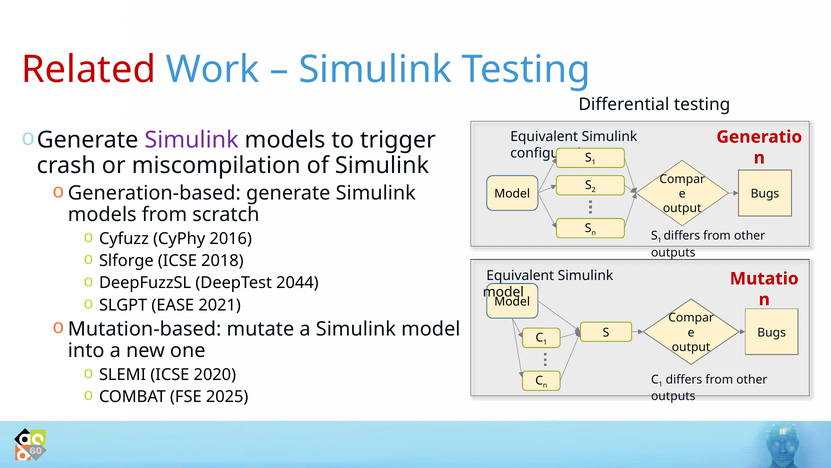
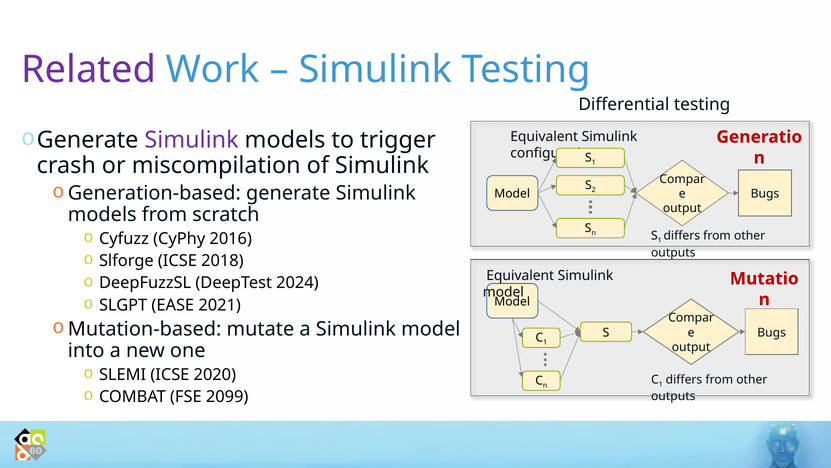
Related colour: red -> purple (89, 70)
2044: 2044 -> 2024 (297, 283)
2025: 2025 -> 2099 (227, 396)
